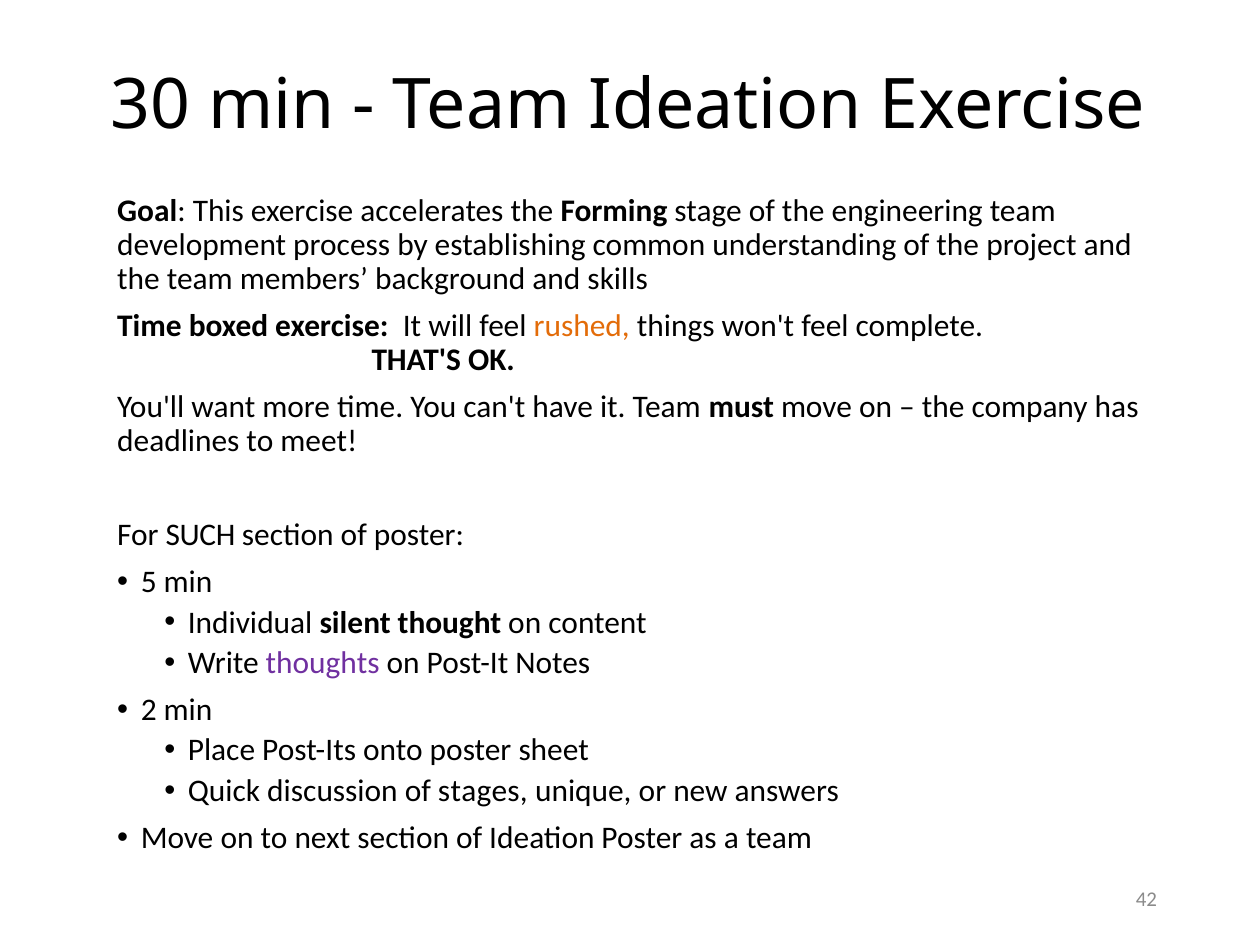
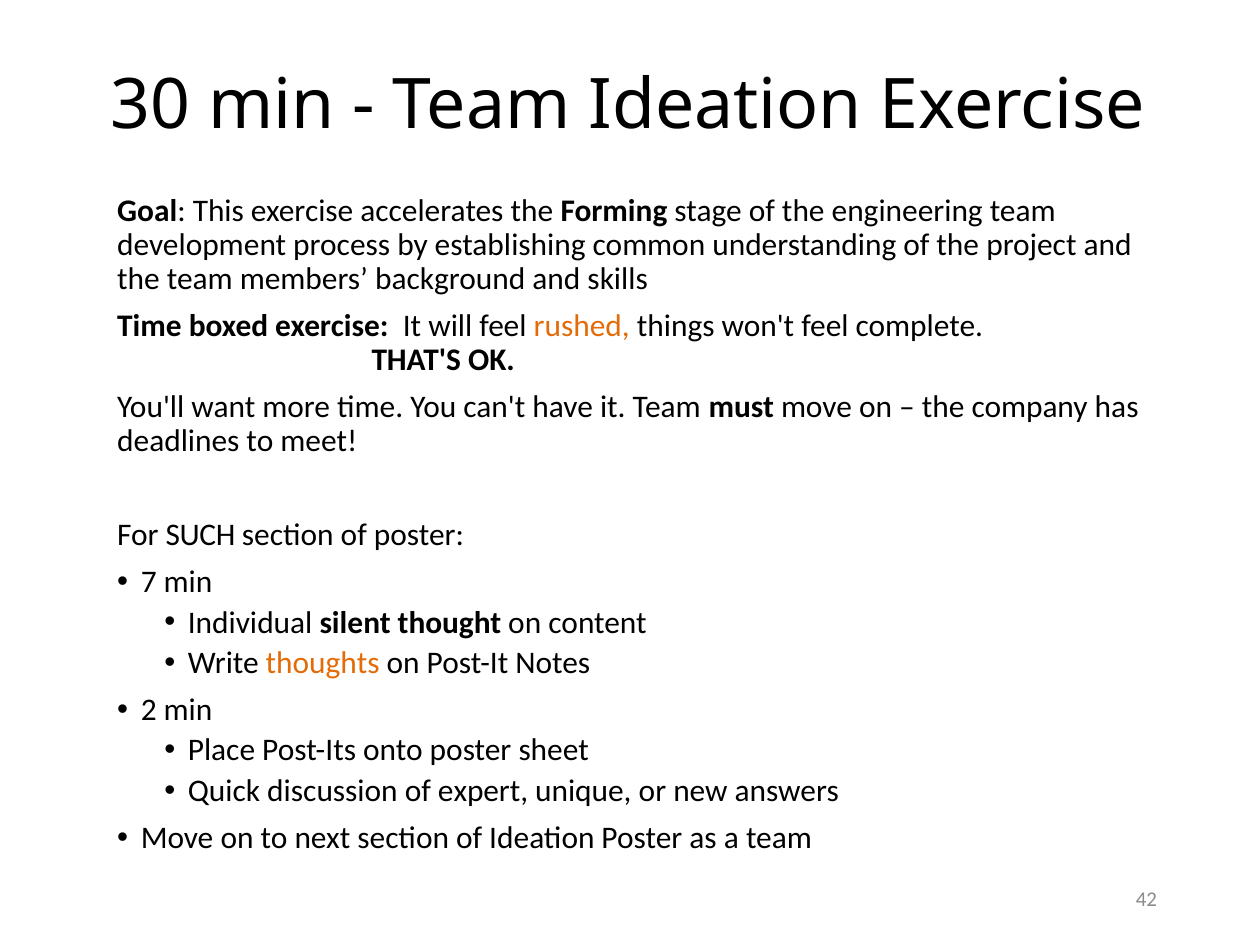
5: 5 -> 7 (149, 582)
thoughts colour: purple -> orange (323, 663)
stages: stages -> expert (483, 791)
